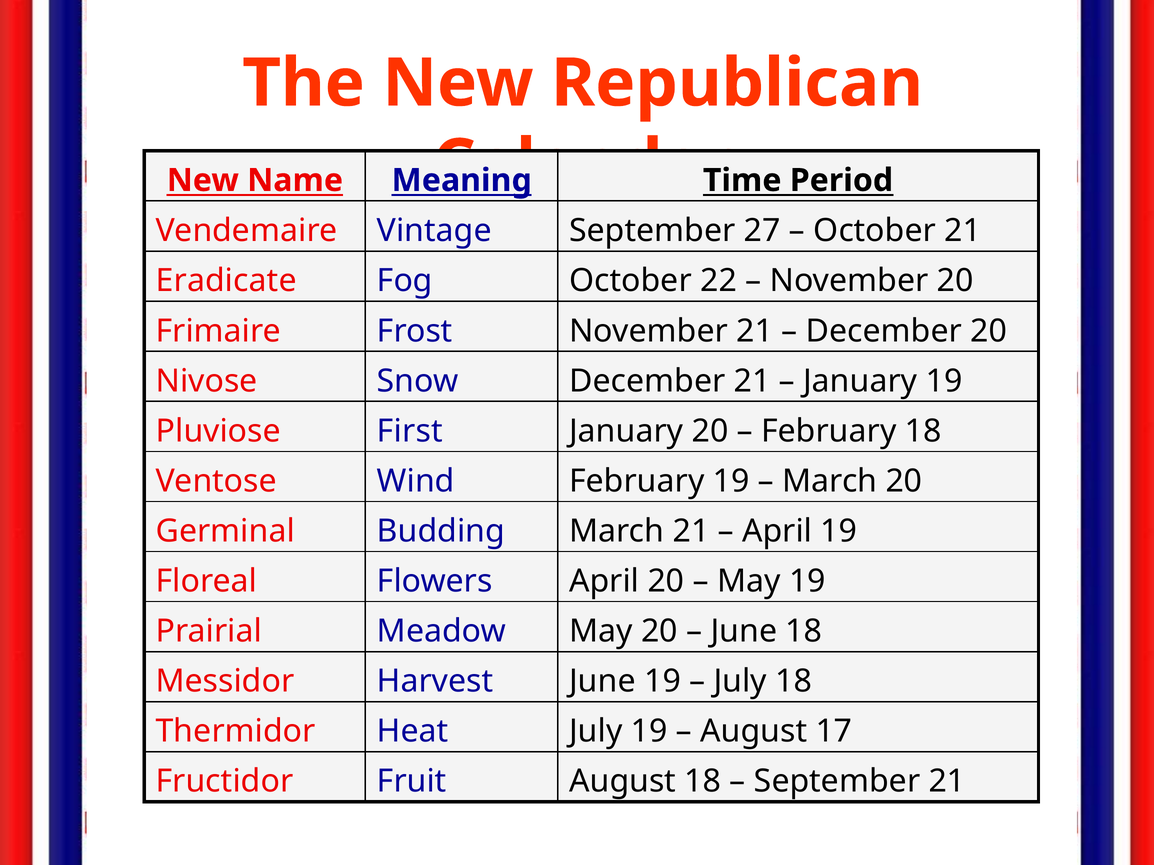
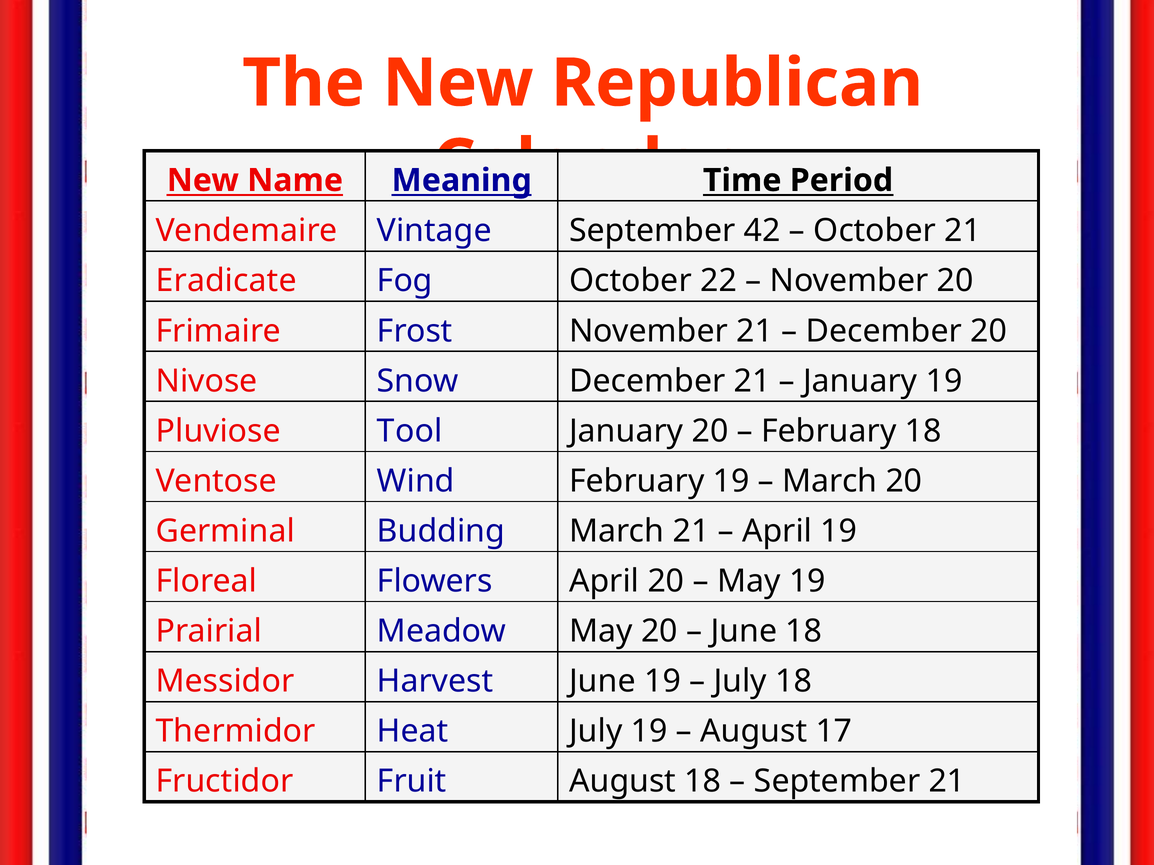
27: 27 -> 42 (762, 231)
First: First -> Tool (410, 431)
